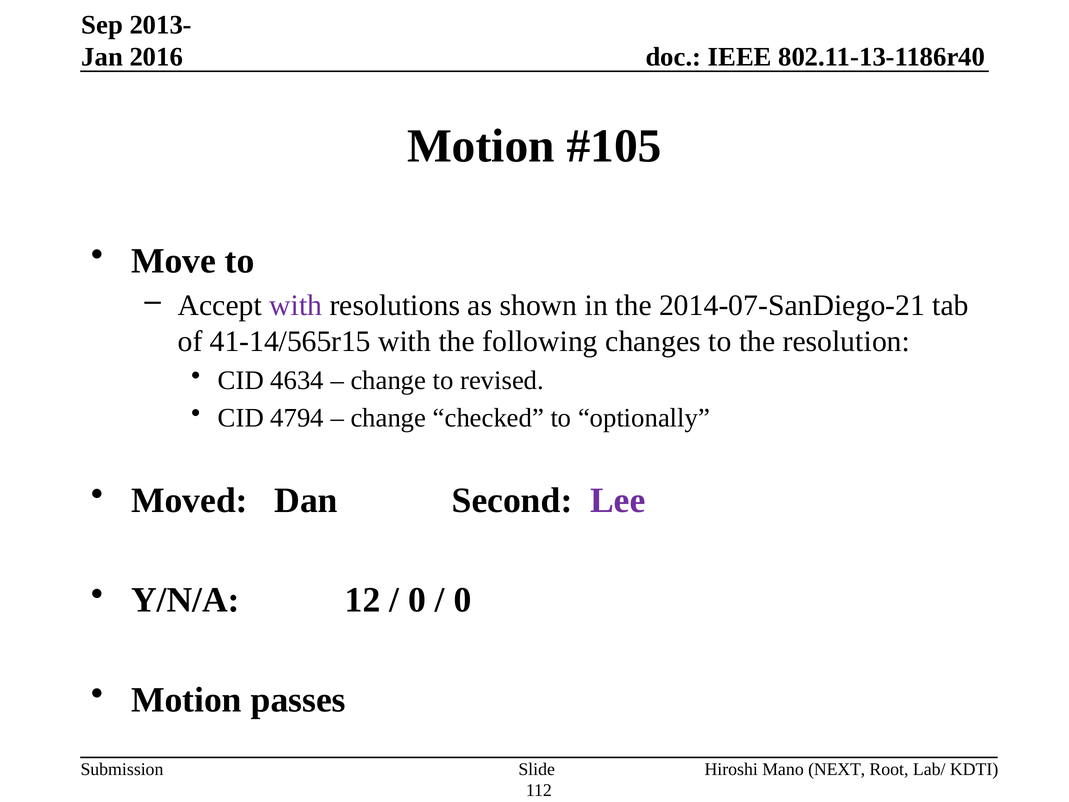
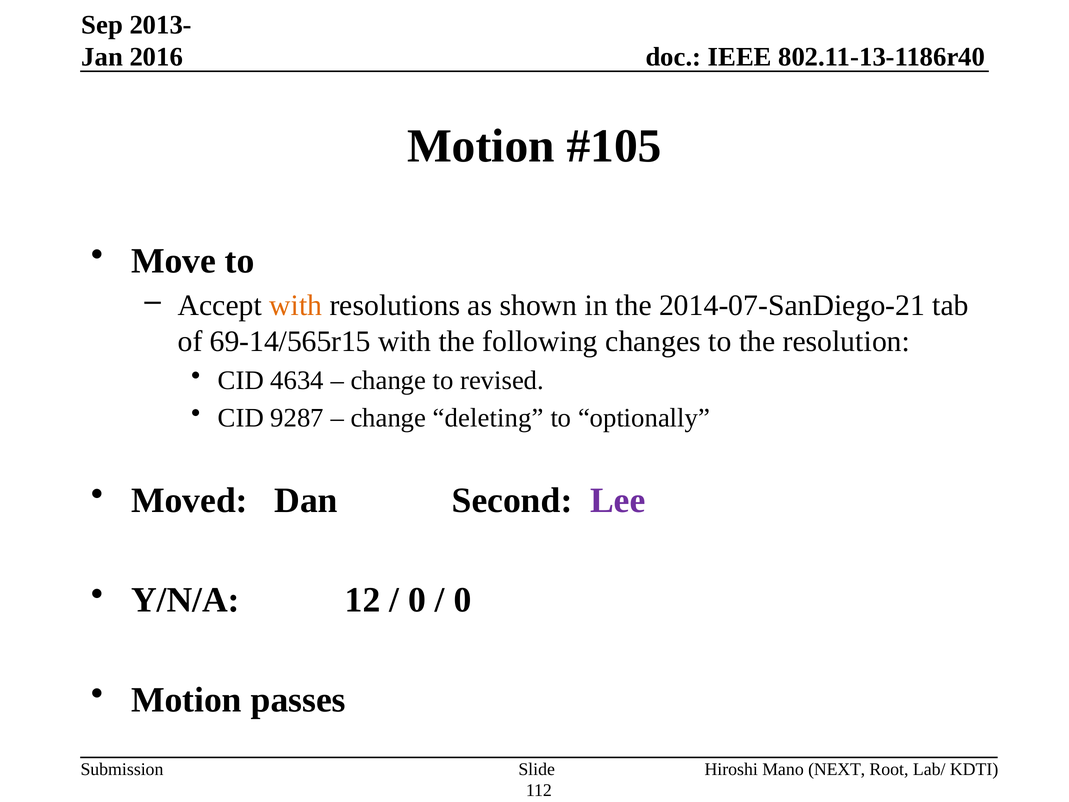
with colour: purple -> orange (296, 306)
41-14/565r15: 41-14/565r15 -> 69-14/565r15 (290, 341)
4794: 4794 -> 9287 (297, 418)
checked: checked -> deleting (488, 418)
